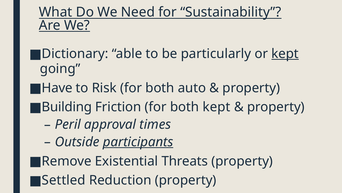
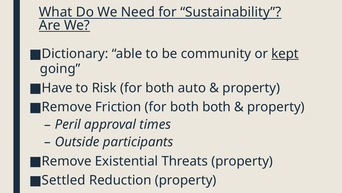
particularly: particularly -> community (216, 54)
Building: Building -> Remove (67, 107)
both kept: kept -> both (217, 107)
participants underline: present -> none (138, 141)
